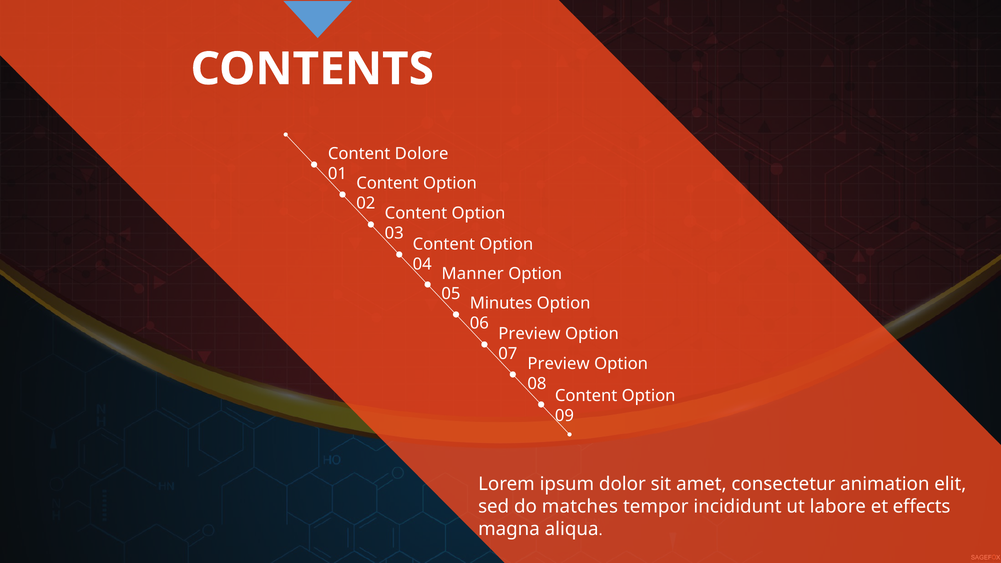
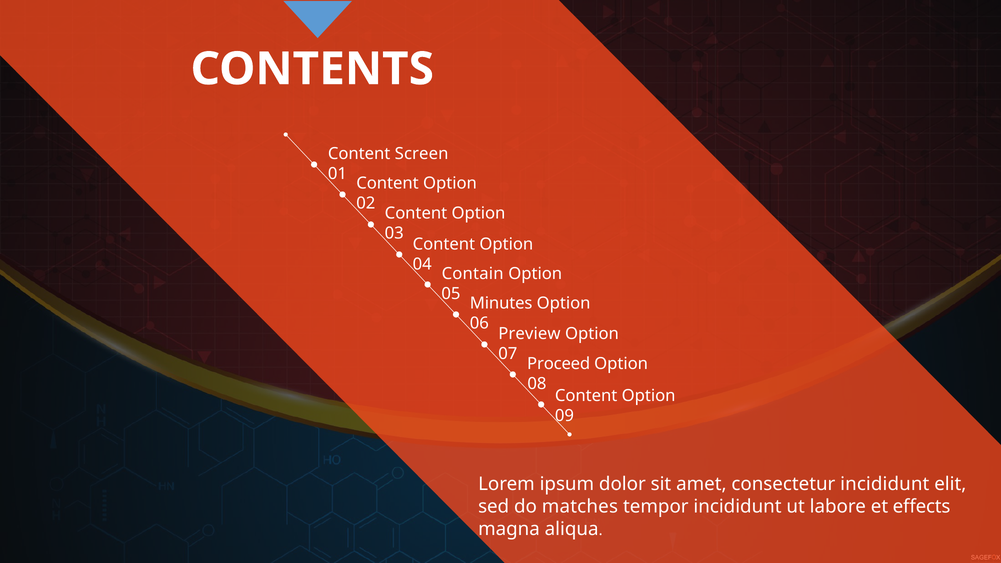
Dolore: Dolore -> Screen (422, 154)
Manner: Manner -> Contain (473, 274)
Preview: Preview -> Proceed (559, 364)
consectetur animation: animation -> incididunt (885, 484)
